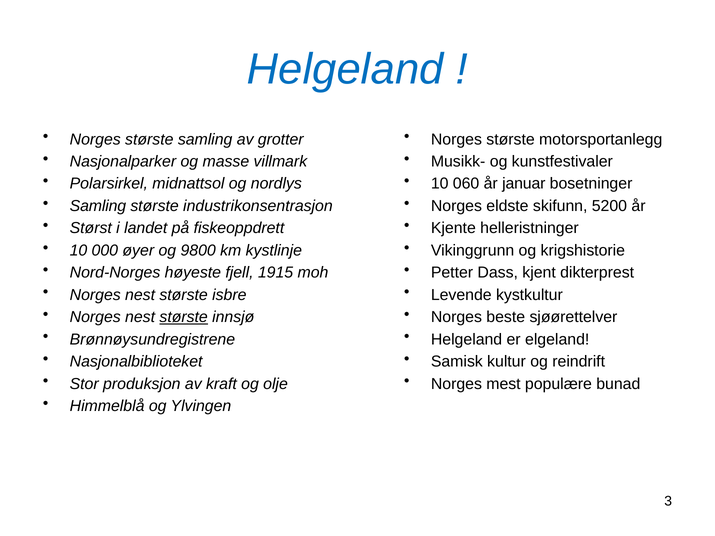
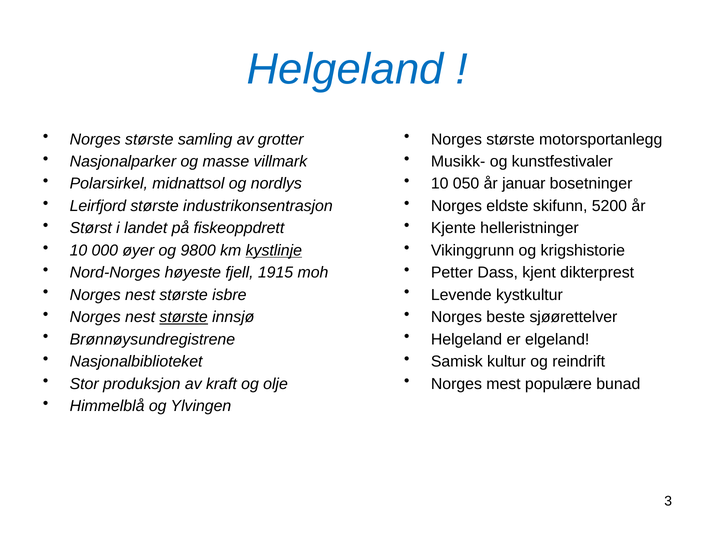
060: 060 -> 050 (466, 184)
Samling: Samling -> Leirfjord (98, 206)
kystlinje underline: none -> present (274, 251)
